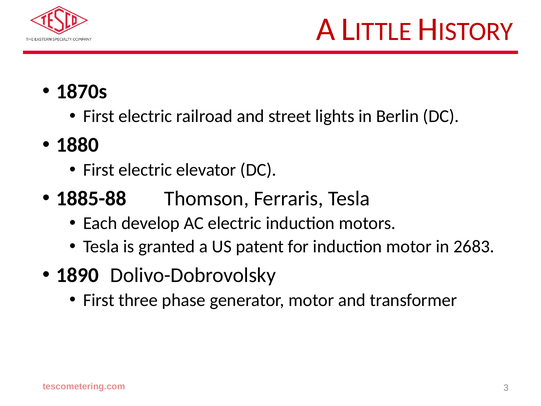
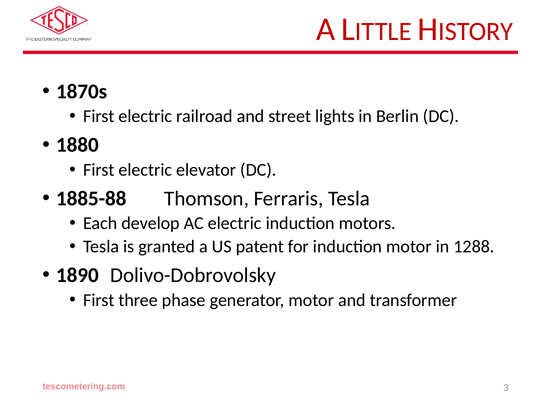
2683: 2683 -> 1288 (474, 246)
